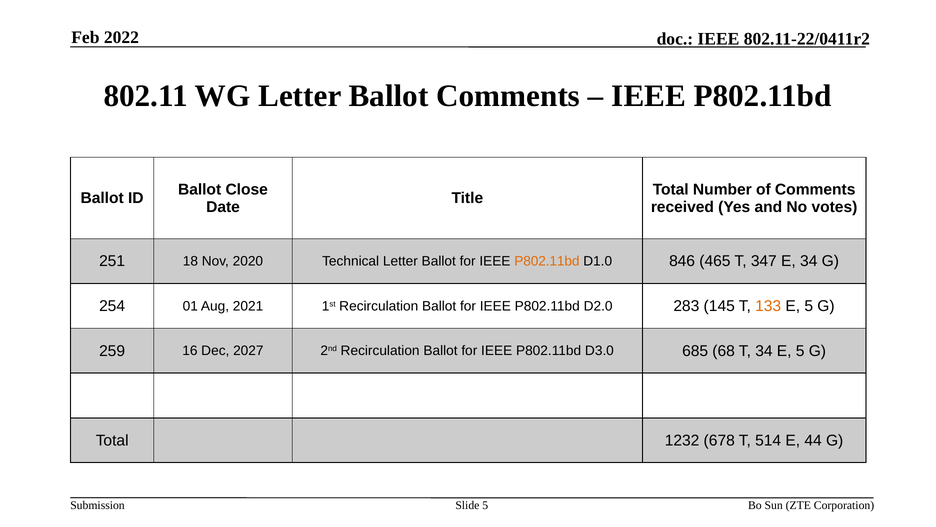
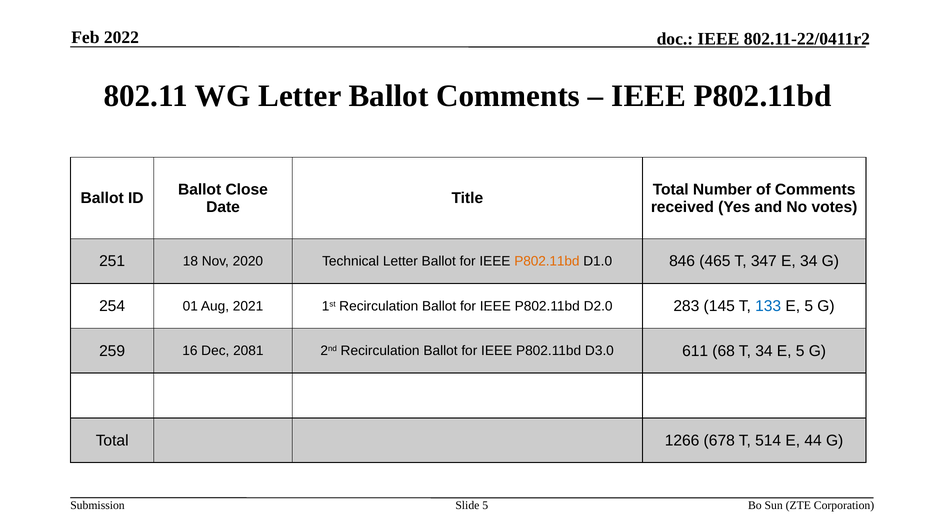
133 colour: orange -> blue (768, 306)
2027: 2027 -> 2081 (248, 351)
685: 685 -> 611 (695, 351)
1232: 1232 -> 1266 (682, 440)
